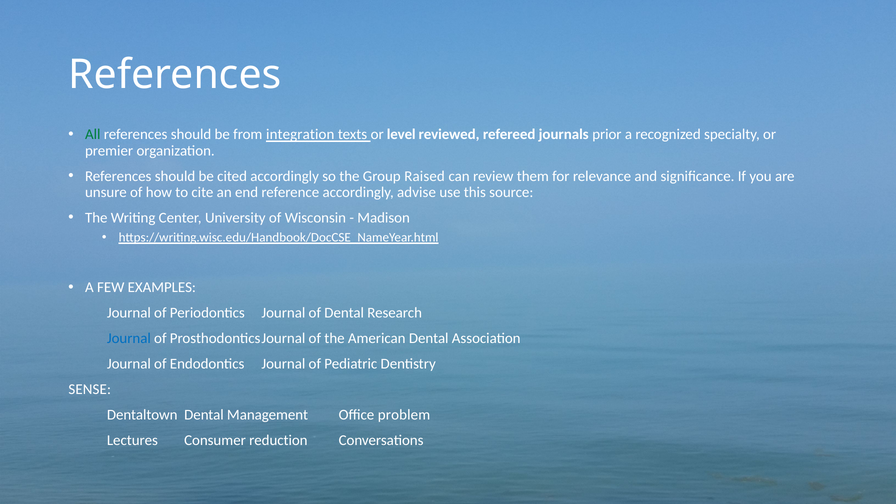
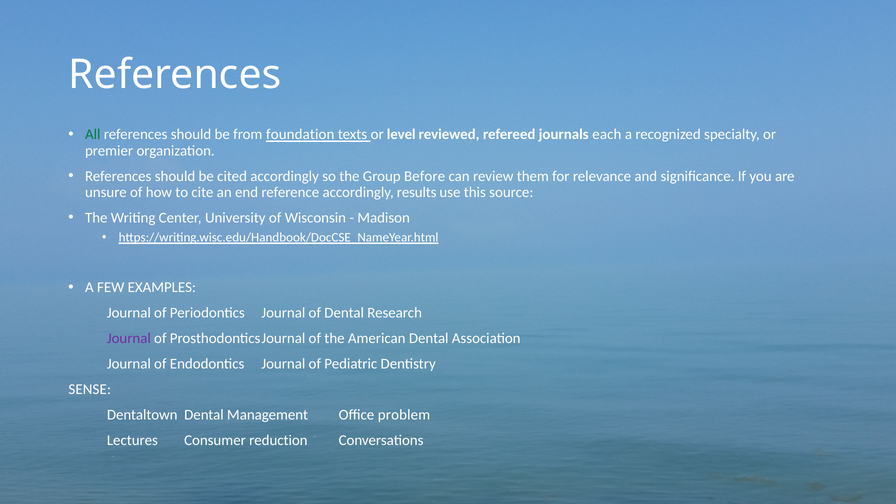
integration: integration -> foundation (300, 135)
prior: prior -> each (607, 135)
Raised: Raised -> Before (425, 176)
advise: advise -> results (417, 192)
Journal colour: blue -> purple (129, 338)
